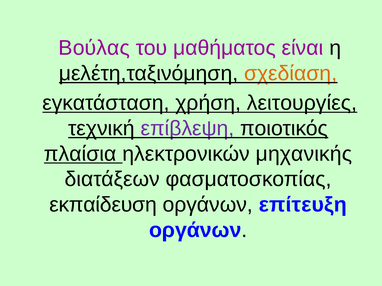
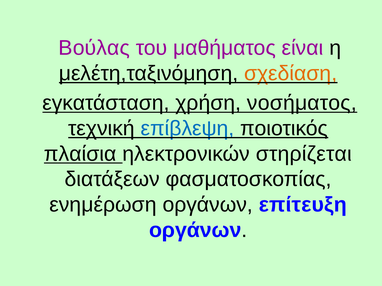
λειτουργίες: λειτουργίες -> νοσήματος (302, 103)
επίβλεψη colour: purple -> blue (187, 129)
μηχανικής: μηχανικής -> στηρίζεται (304, 154)
εκπαίδευση: εκπαίδευση -> ενημέρωση (103, 205)
